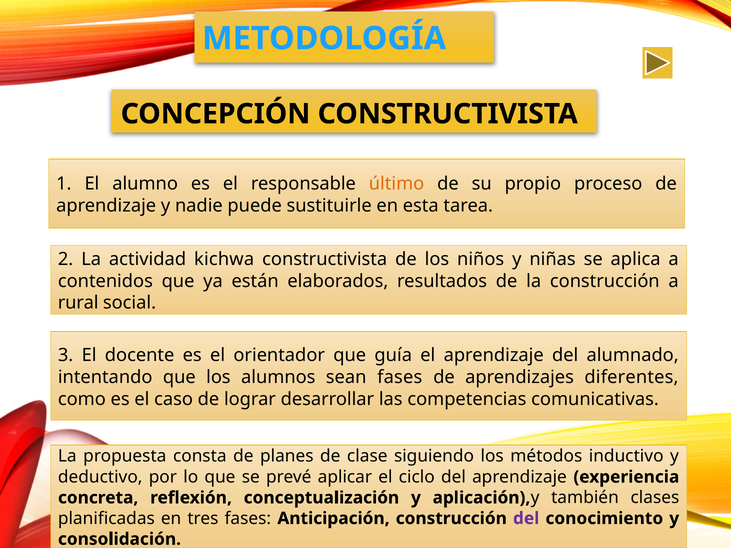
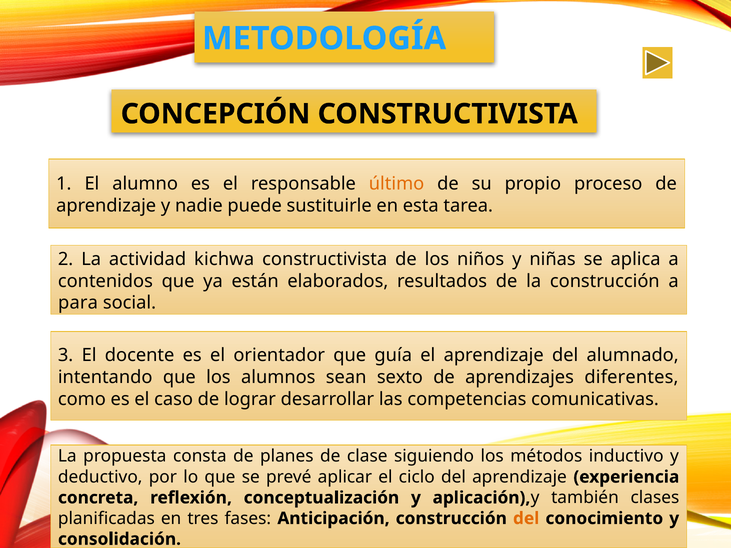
rural: rural -> para (78, 303)
sean fases: fases -> sexto (400, 377)
del colour: purple -> orange (526, 519)
